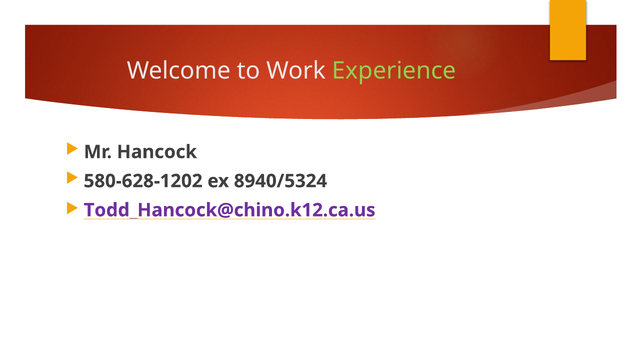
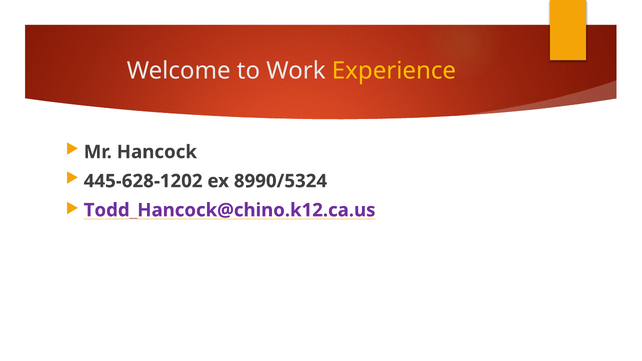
Experience colour: light green -> yellow (394, 71)
580-628-1202: 580-628-1202 -> 445-628-1202 (143, 181)
8940/5324: 8940/5324 -> 8990/5324 (280, 181)
